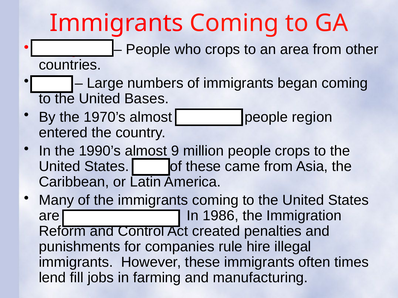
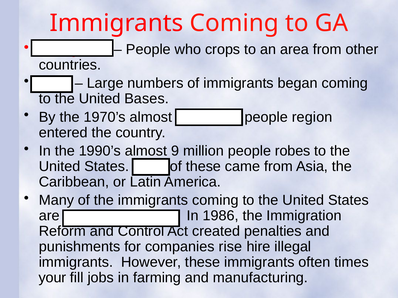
people crops: crops -> robes (293, 151)
rule: rule -> rise (230, 247)
lend: lend -> your (52, 278)
